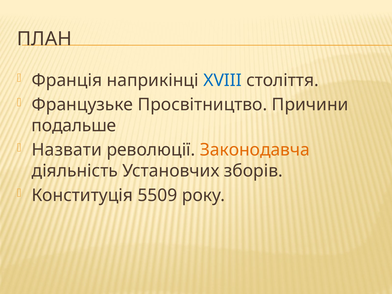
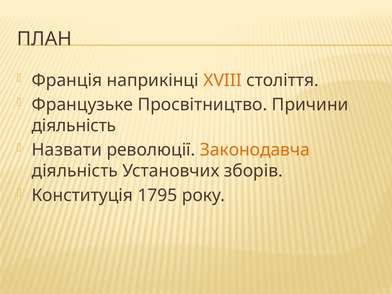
XVIII colour: blue -> orange (223, 80)
подальше: подальше -> діяльність (74, 126)
5509: 5509 -> 1795 (157, 195)
